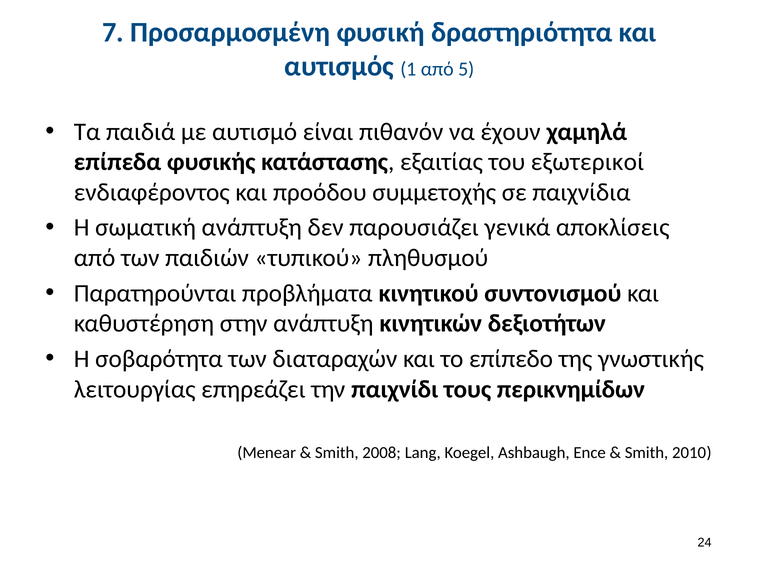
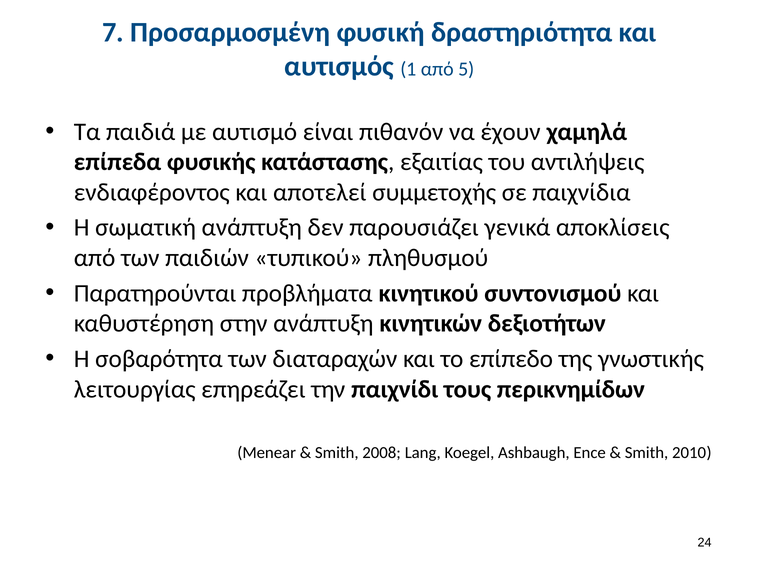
εξωτερικοί: εξωτερικοί -> αντιλήψεις (588, 162)
προόδου: προόδου -> αποτελεί (320, 192)
